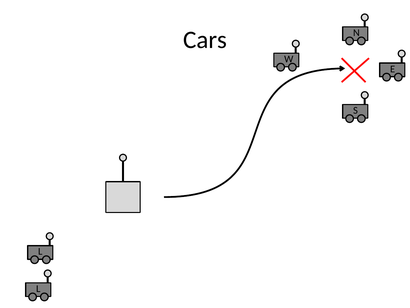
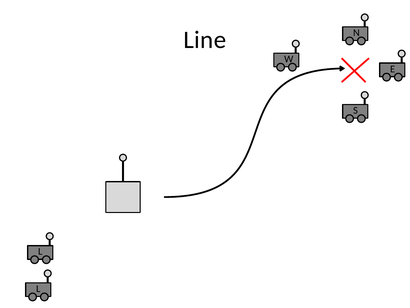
Cars: Cars -> Line (205, 40)
